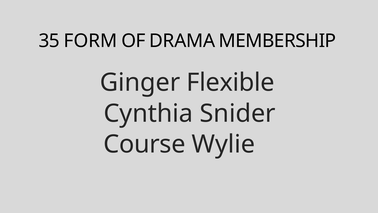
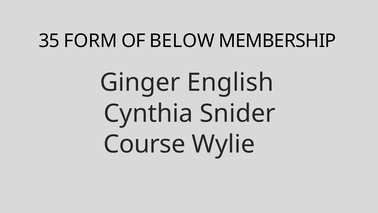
DRAMA: DRAMA -> BELOW (182, 41)
Flexible: Flexible -> English (230, 82)
